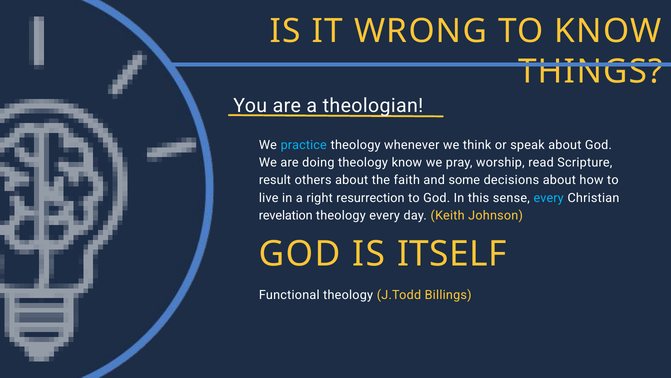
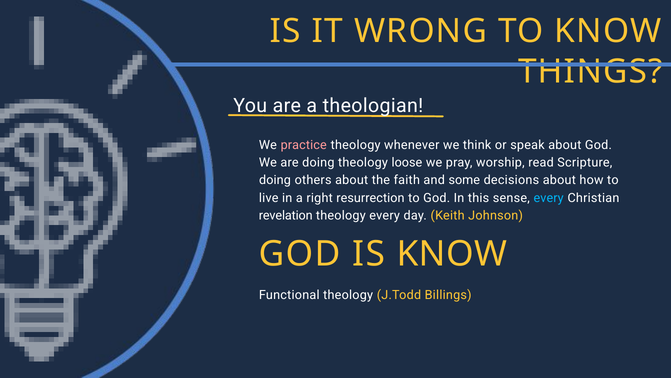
practice colour: light blue -> pink (304, 145)
theology know: know -> loose (407, 162)
result: result -> doing (275, 180)
IS ITSELF: ITSELF -> KNOW (452, 254)
